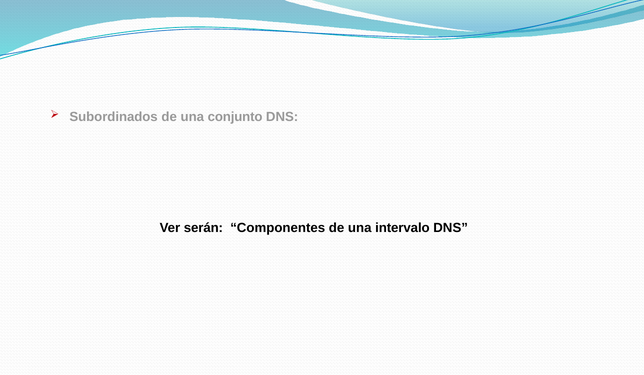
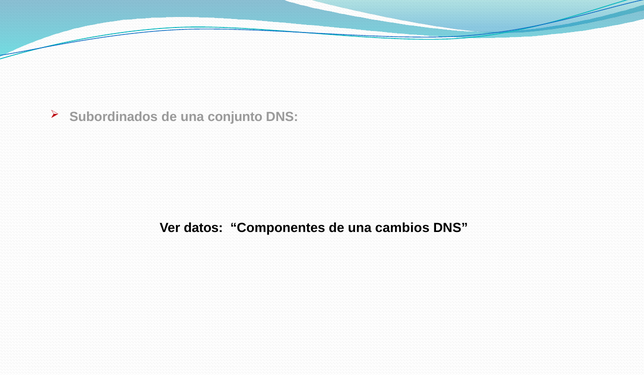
serán: serán -> datos (203, 228)
intervalo: intervalo -> cambios (402, 228)
